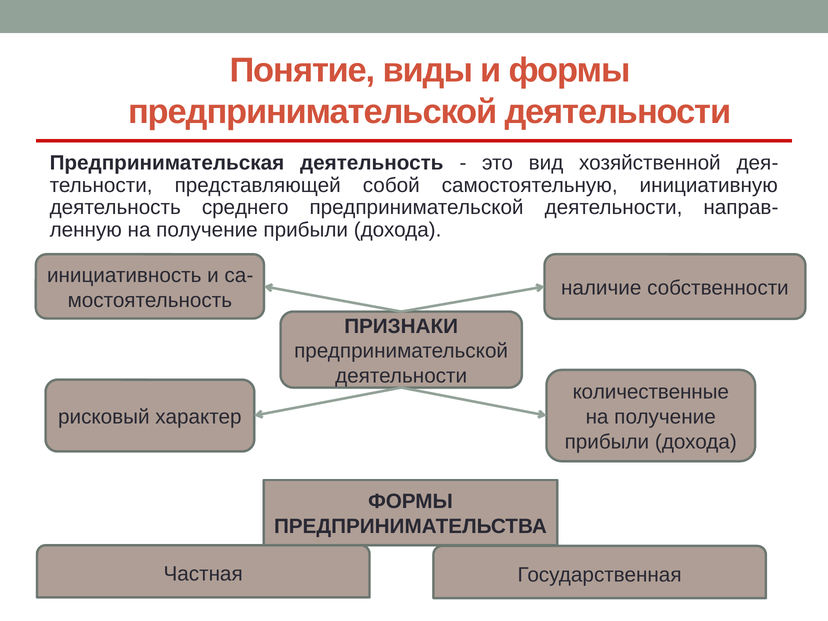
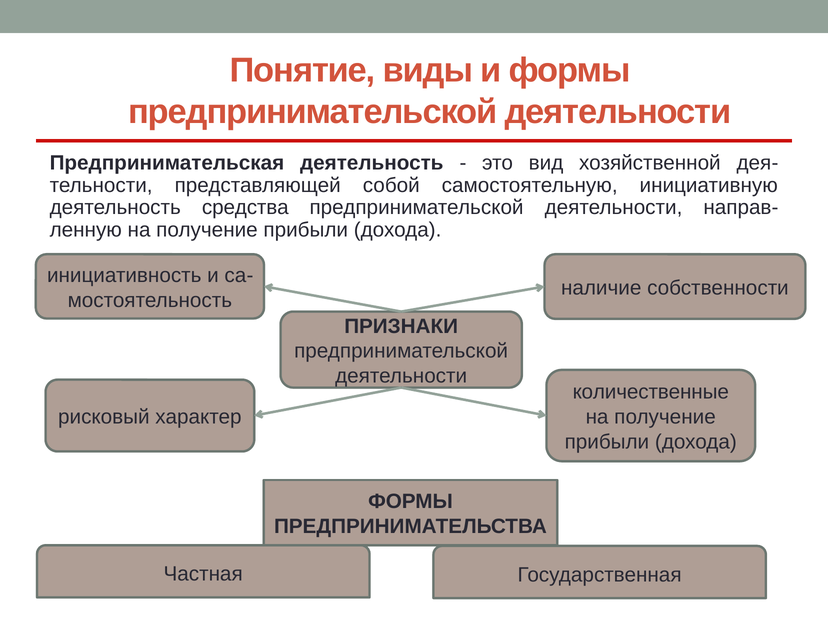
среднего: среднего -> средства (245, 208)
